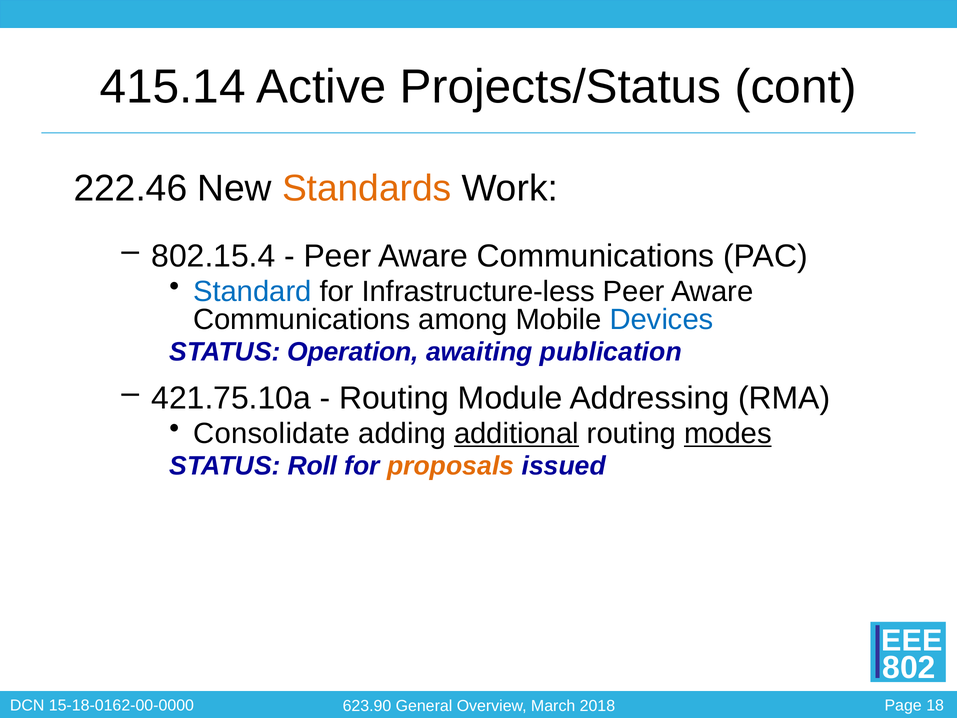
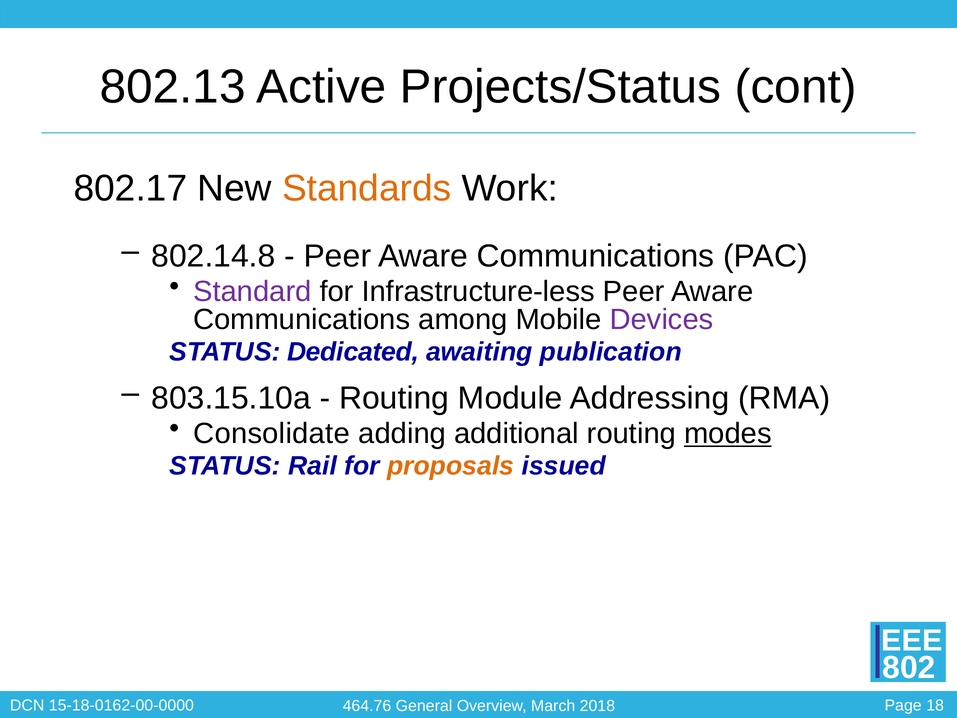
415.14: 415.14 -> 802.13 (173, 87)
222.46: 222.46 -> 802.17 (130, 189)
802.15.4: 802.15.4 -> 802.14.8 (213, 256)
Standard colour: blue -> purple (252, 291)
Devices colour: blue -> purple (662, 319)
Operation: Operation -> Dedicated (353, 352)
421.75.10a: 421.75.10a -> 803.15.10a (231, 398)
additional underline: present -> none (516, 434)
Roll: Roll -> Rail (313, 466)
623.90: 623.90 -> 464.76 (367, 706)
